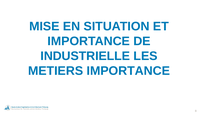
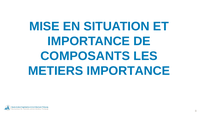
INDUSTRIELLE: INDUSTRIELLE -> COMPOSANTS (85, 56)
